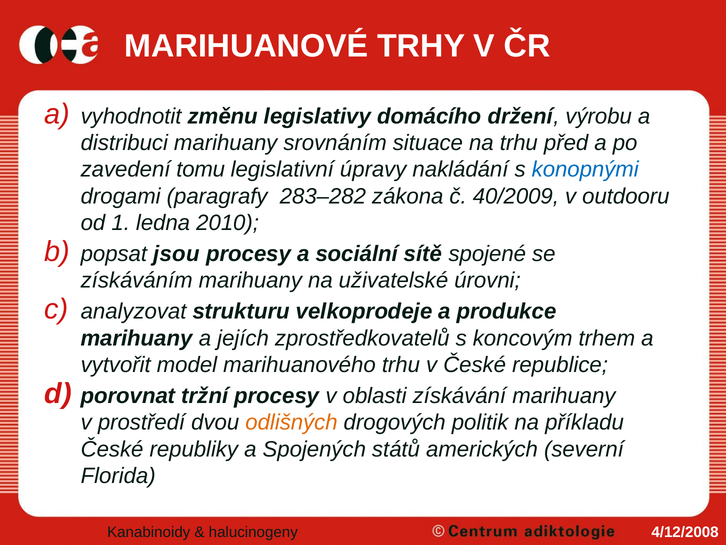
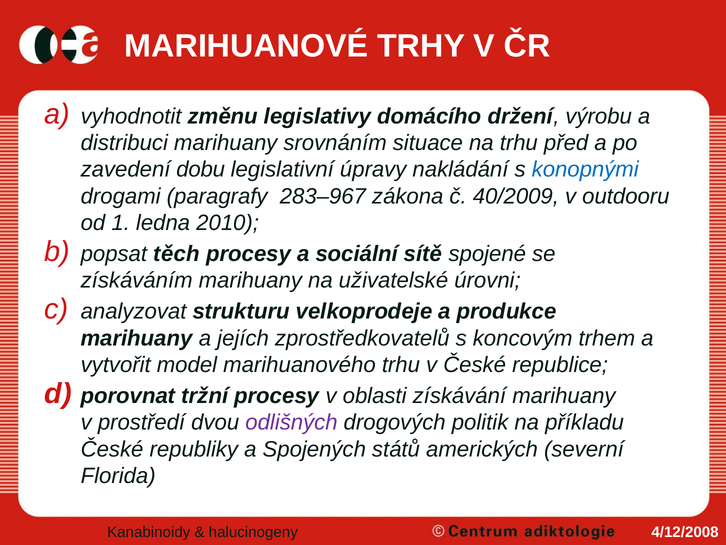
tomu: tomu -> dobu (201, 169)
283–282: 283–282 -> 283–967 (323, 196)
jsou: jsou -> těch (177, 254)
odlišných colour: orange -> purple (291, 422)
